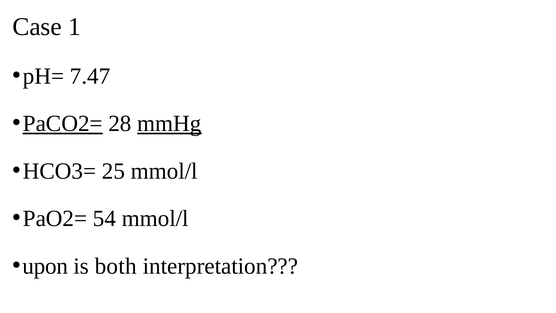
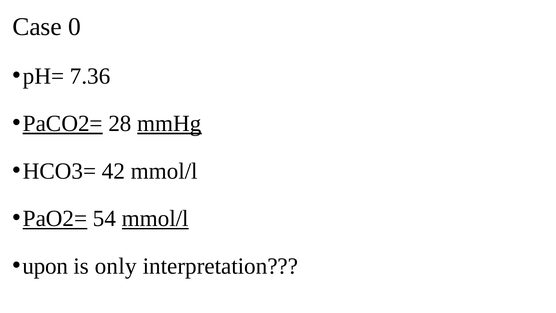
1: 1 -> 0 (75, 27)
7.47: 7.47 -> 7.36 (90, 76)
25: 25 -> 42 (114, 171)
PaO2= underline: none -> present (55, 218)
mmol/l underline: none -> present (155, 218)
both: both -> only (116, 266)
